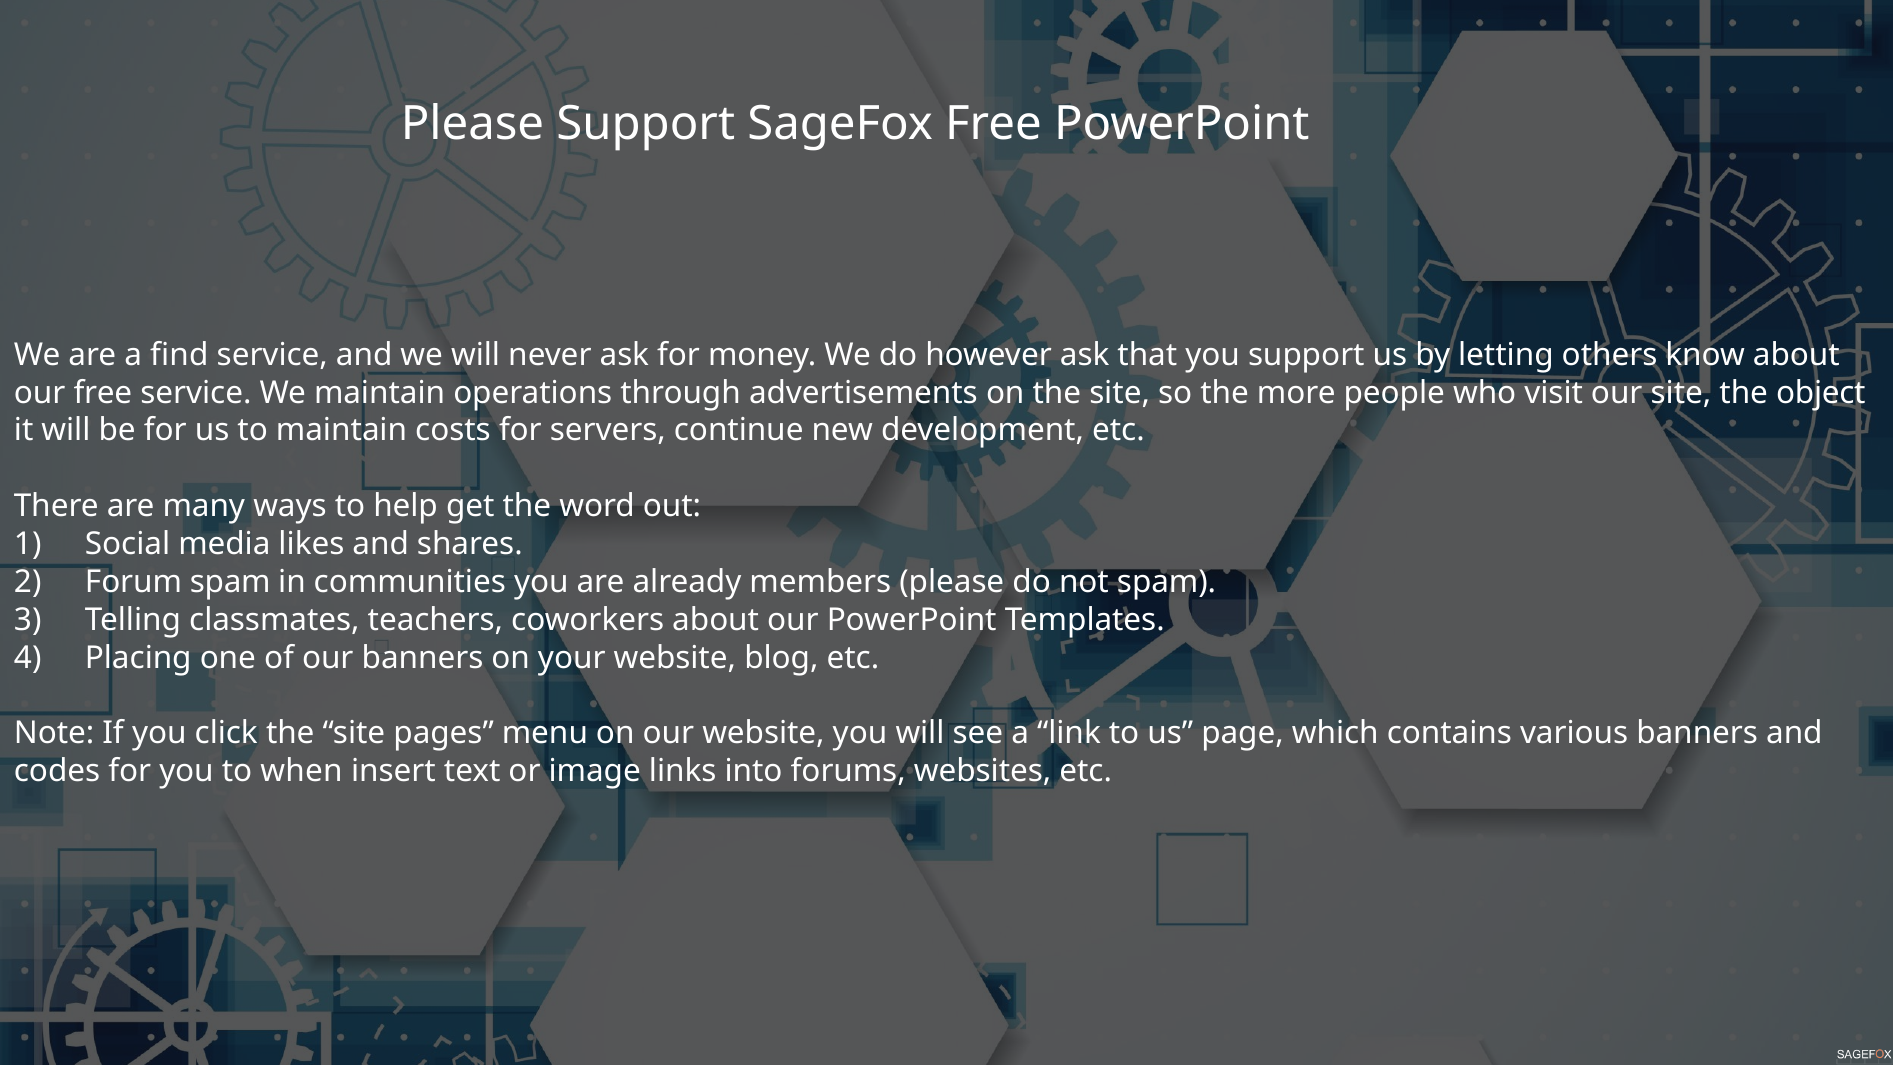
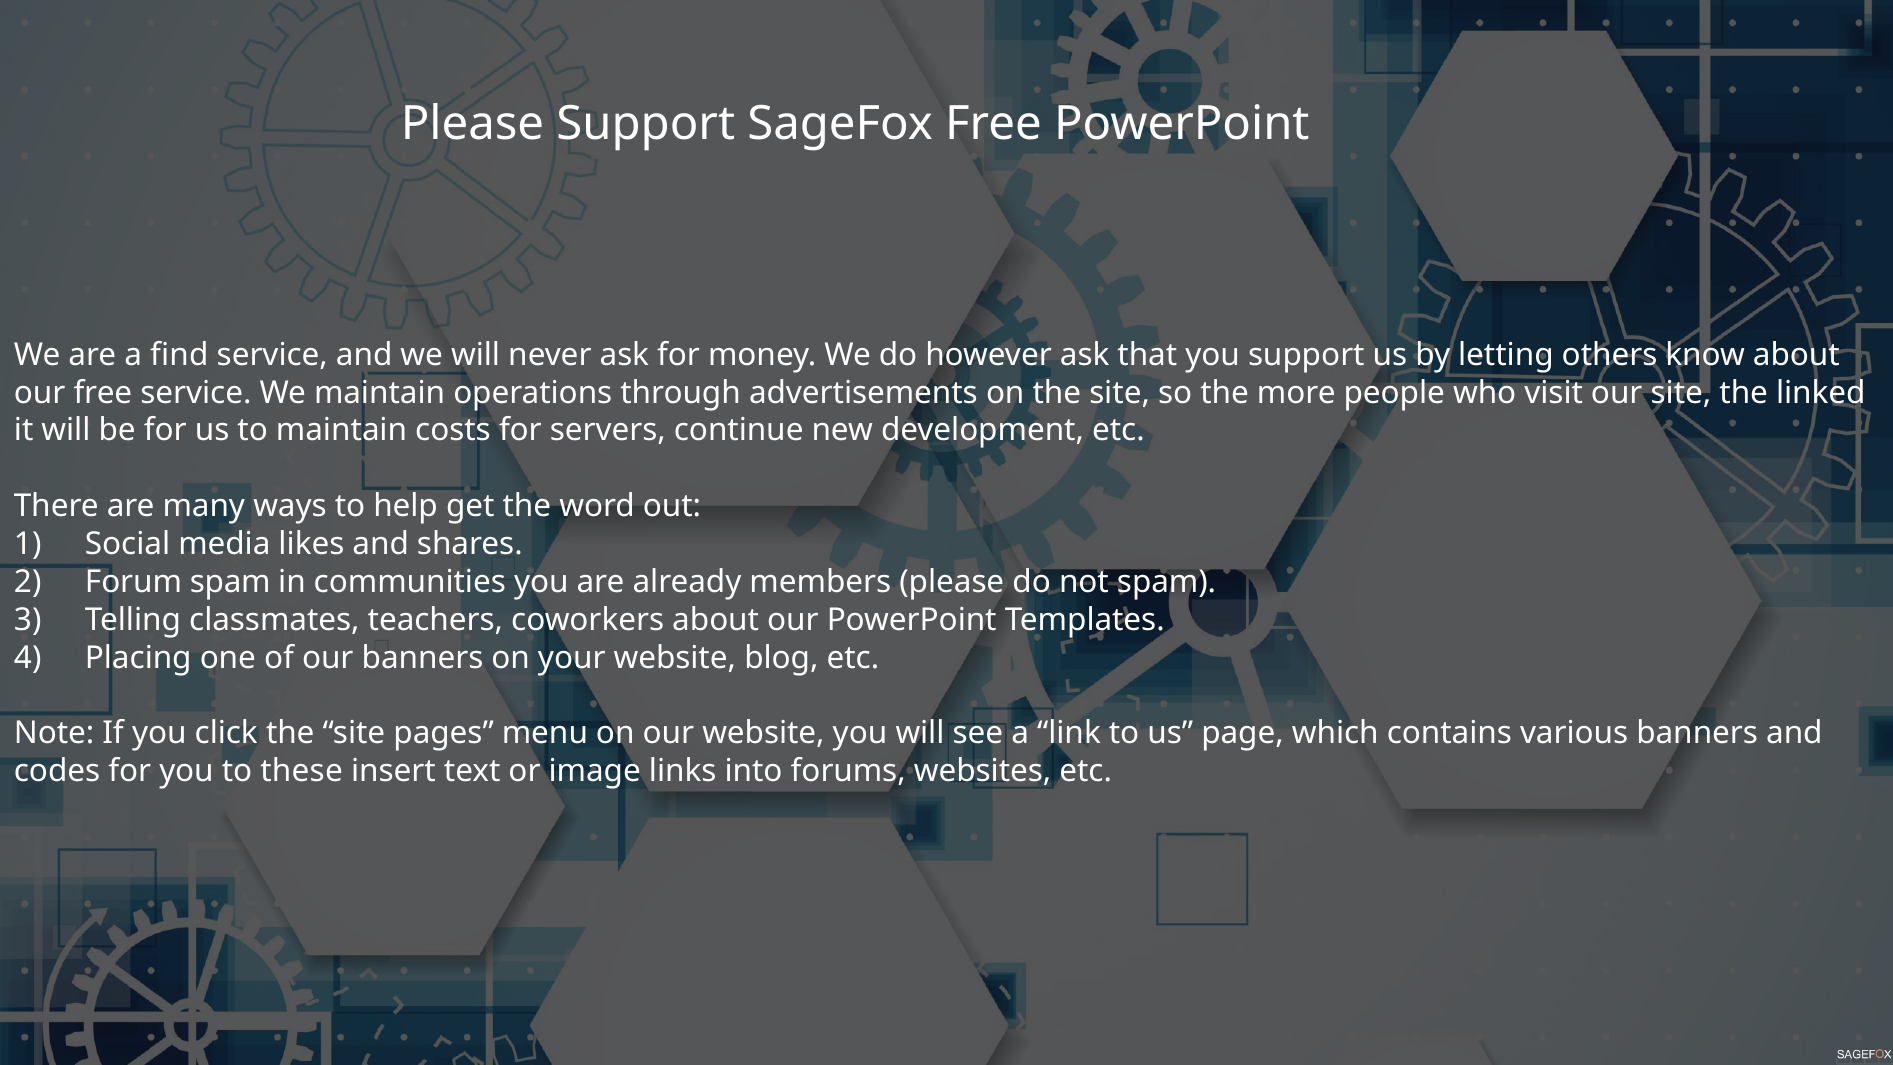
object: object -> linked (1821, 393)
when: when -> these (302, 771)
